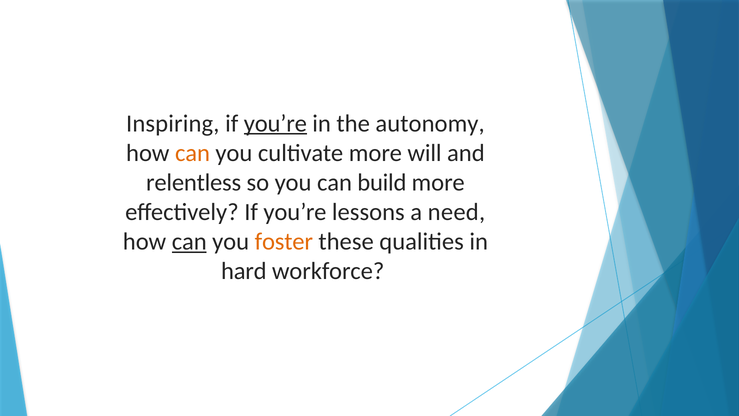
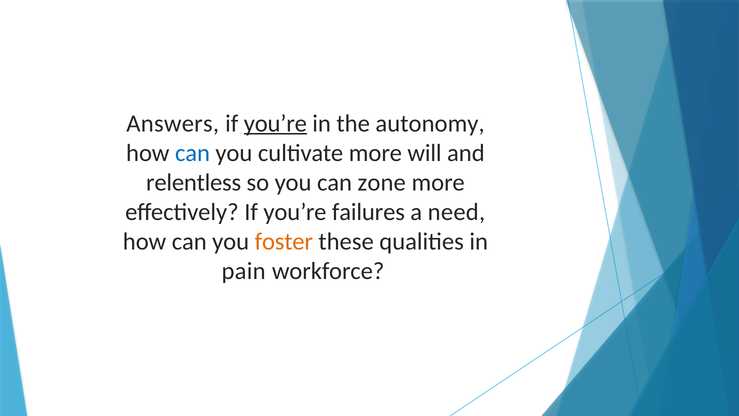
Inspiring: Inspiring -> Answers (173, 123)
can colour: orange -> blue (193, 153)
build: build -> zone (382, 182)
lessons: lessons -> failures (368, 212)
can underline: present -> none (189, 242)
hard: hard -> pain (244, 271)
